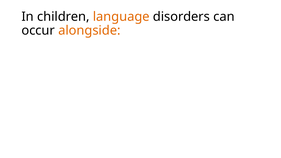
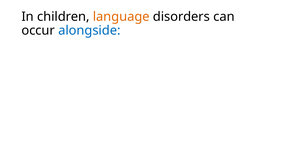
alongside colour: orange -> blue (89, 31)
